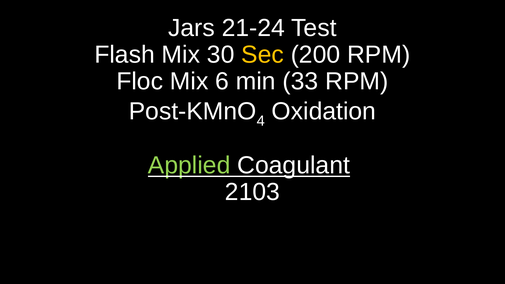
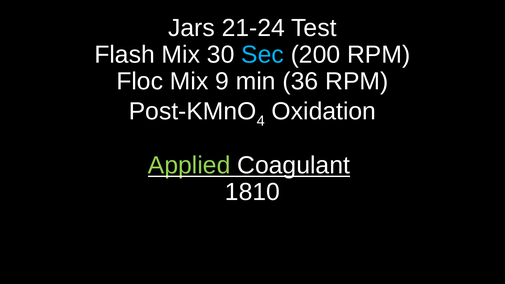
Sec colour: yellow -> light blue (263, 55)
6: 6 -> 9 (222, 81)
33: 33 -> 36 (300, 81)
2103: 2103 -> 1810 (252, 192)
